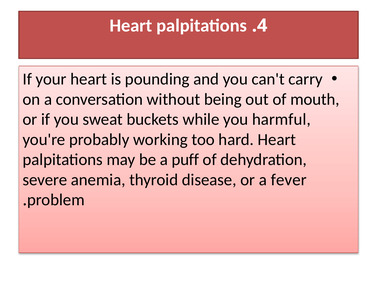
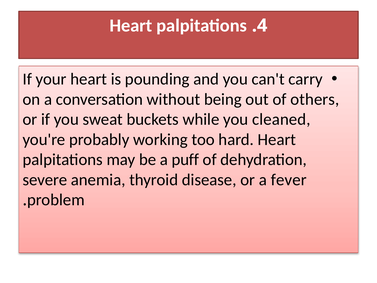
mouth: mouth -> others (315, 99)
harmful: harmful -> cleaned (281, 119)
